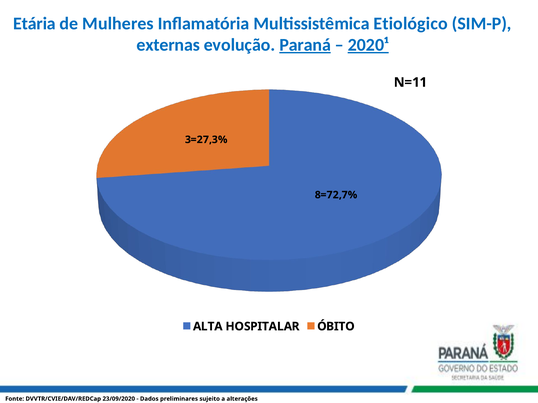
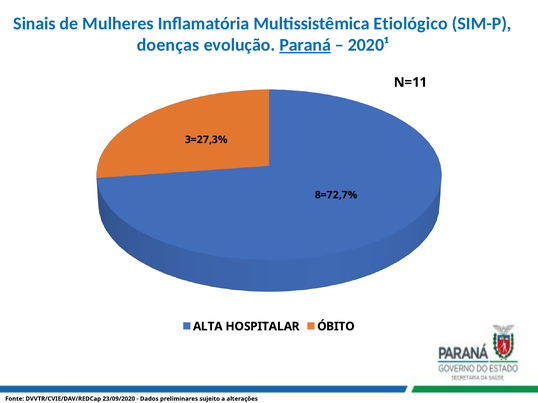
Etária: Etária -> Sinais (34, 23)
externas: externas -> doenças (168, 45)
2020¹ underline: present -> none (368, 45)
